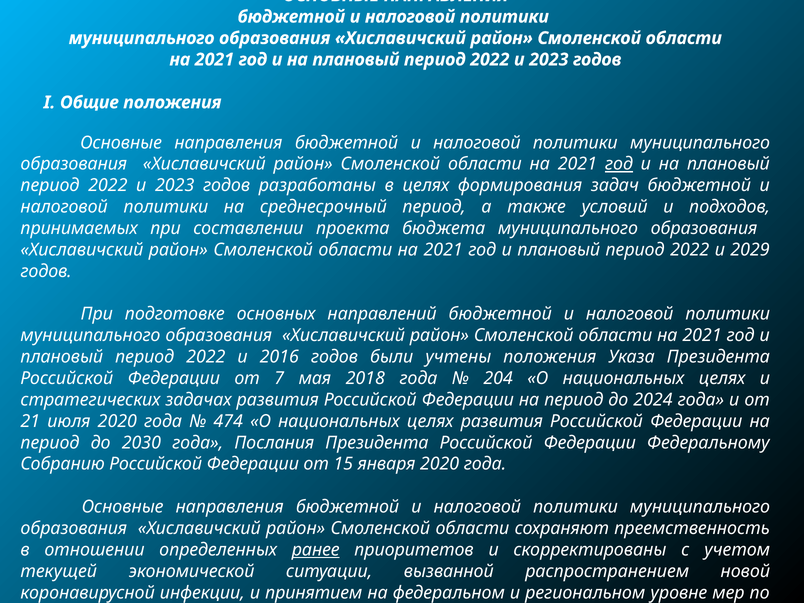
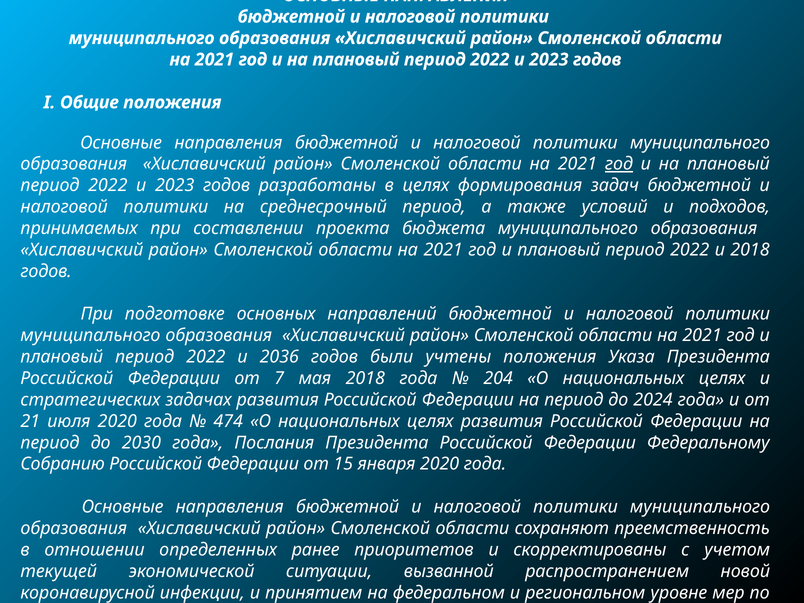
и 2029: 2029 -> 2018 (750, 250)
2016: 2016 -> 2036 (279, 357)
ранее underline: present -> none (316, 550)
